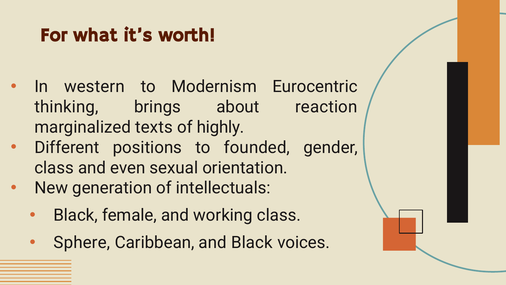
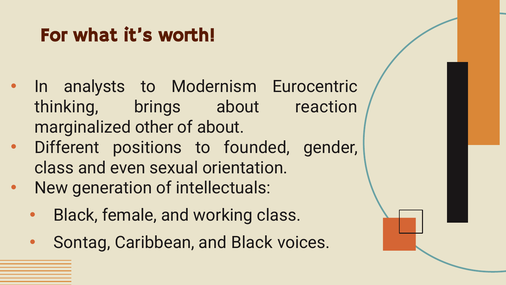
western: western -> analysts (95, 87)
texts: texts -> other (154, 127)
of highly: highly -> about (221, 127)
Sphere: Sphere -> Sontag (82, 242)
